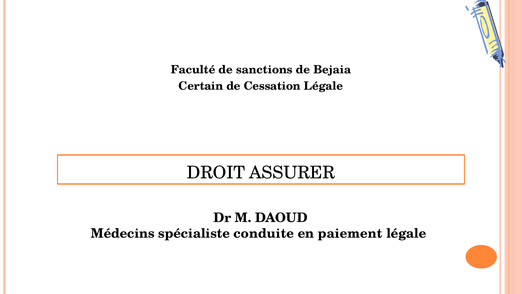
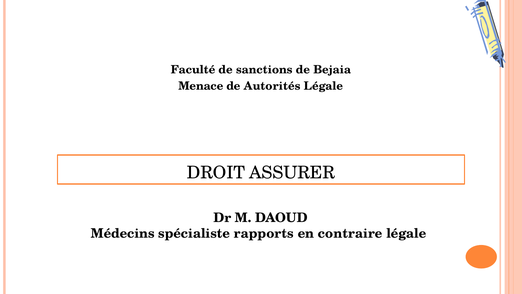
Certain: Certain -> Menace (201, 86)
Cessation: Cessation -> Autorités (272, 86)
conduite: conduite -> rapports (264, 233)
paiement: paiement -> contraire (350, 233)
